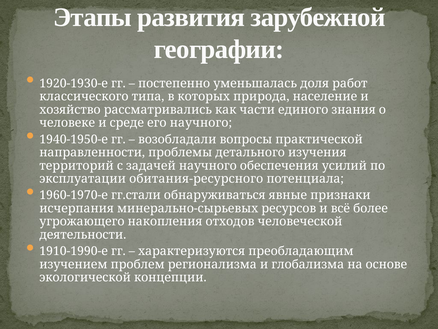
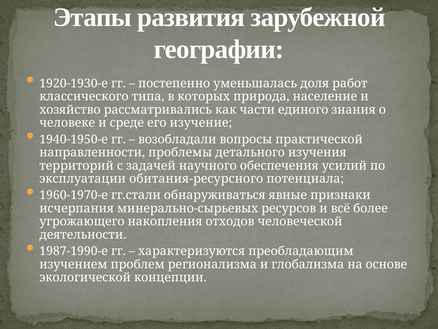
его научного: научного -> изучение (201, 123)
1910-1990-е: 1910-1990-е -> 1987-1990-е (74, 251)
